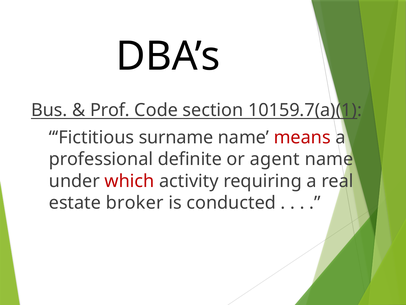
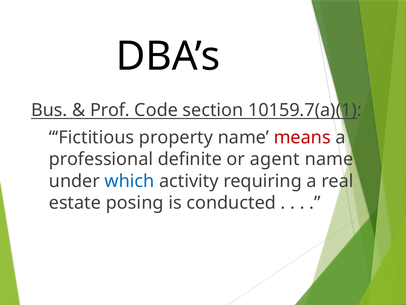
surname: surname -> property (176, 137)
which colour: red -> blue (130, 181)
broker: broker -> posing (135, 202)
